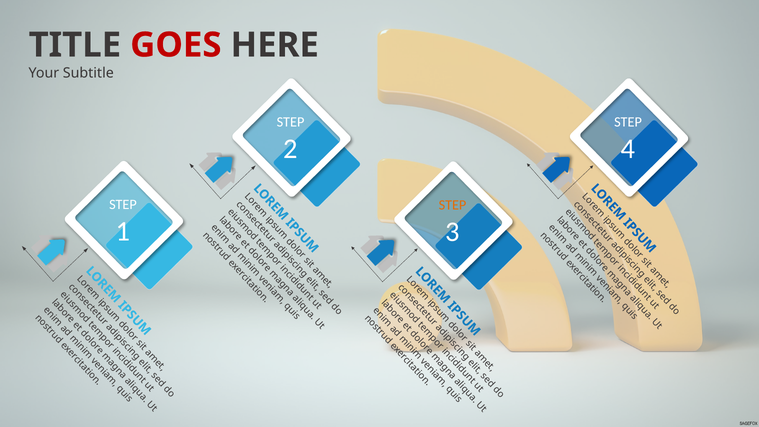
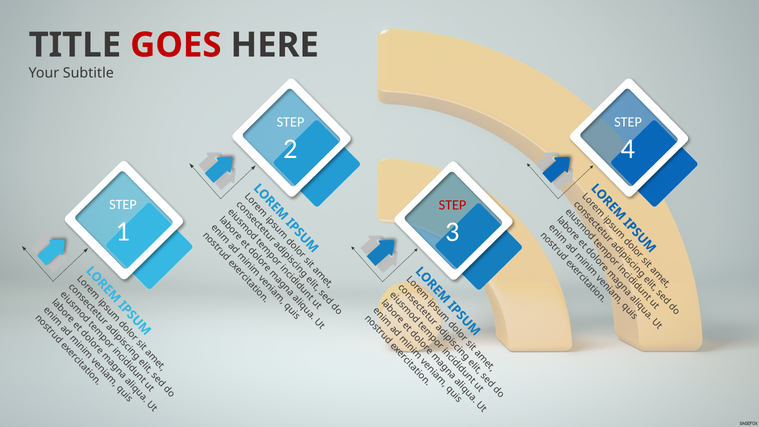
STEP colour: orange -> red (452, 205)
